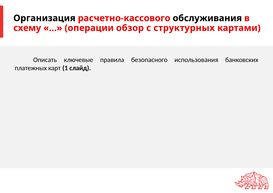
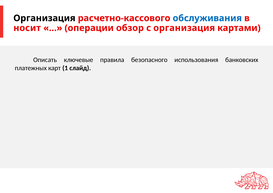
обслуживания colour: black -> blue (207, 18)
схему: схему -> носит (27, 28)
с структурных: структурных -> организация (184, 28)
